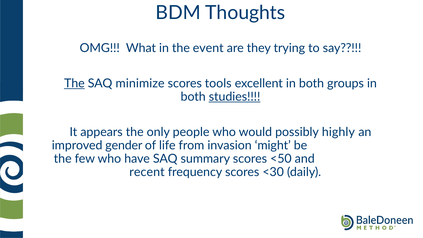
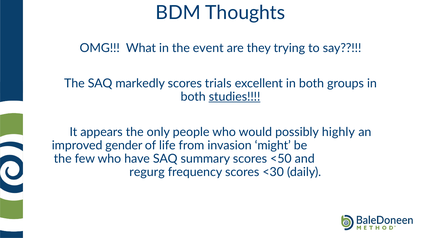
The underline: present -> none (74, 83)
minimize: minimize -> markedly (140, 83)
tools: tools -> trials (218, 83)
recent: recent -> regurg (147, 172)
